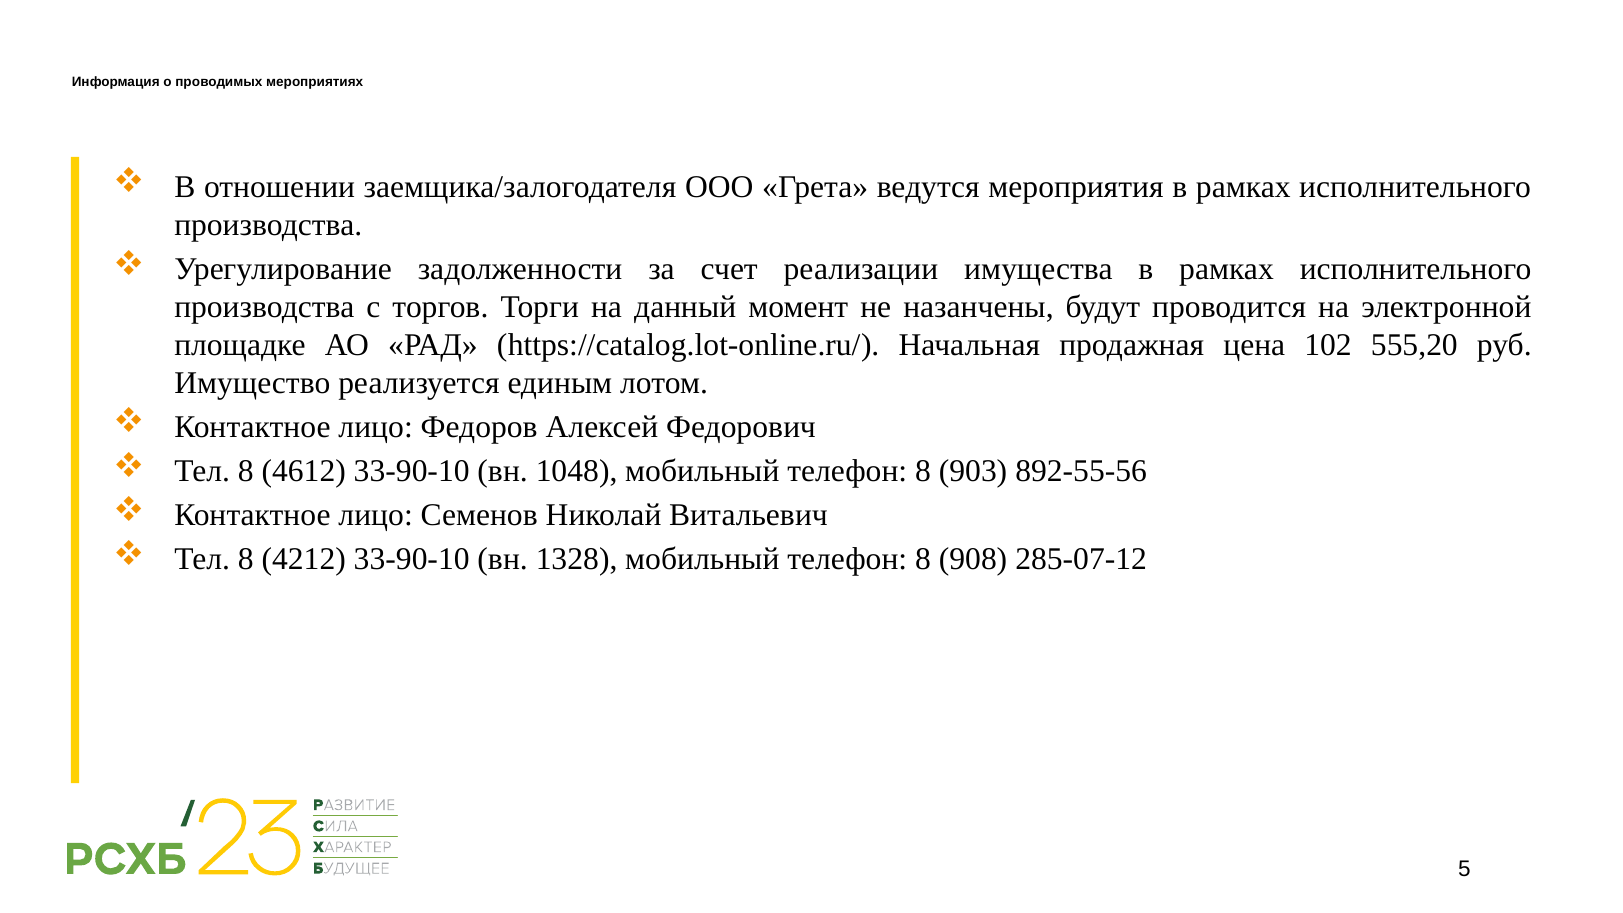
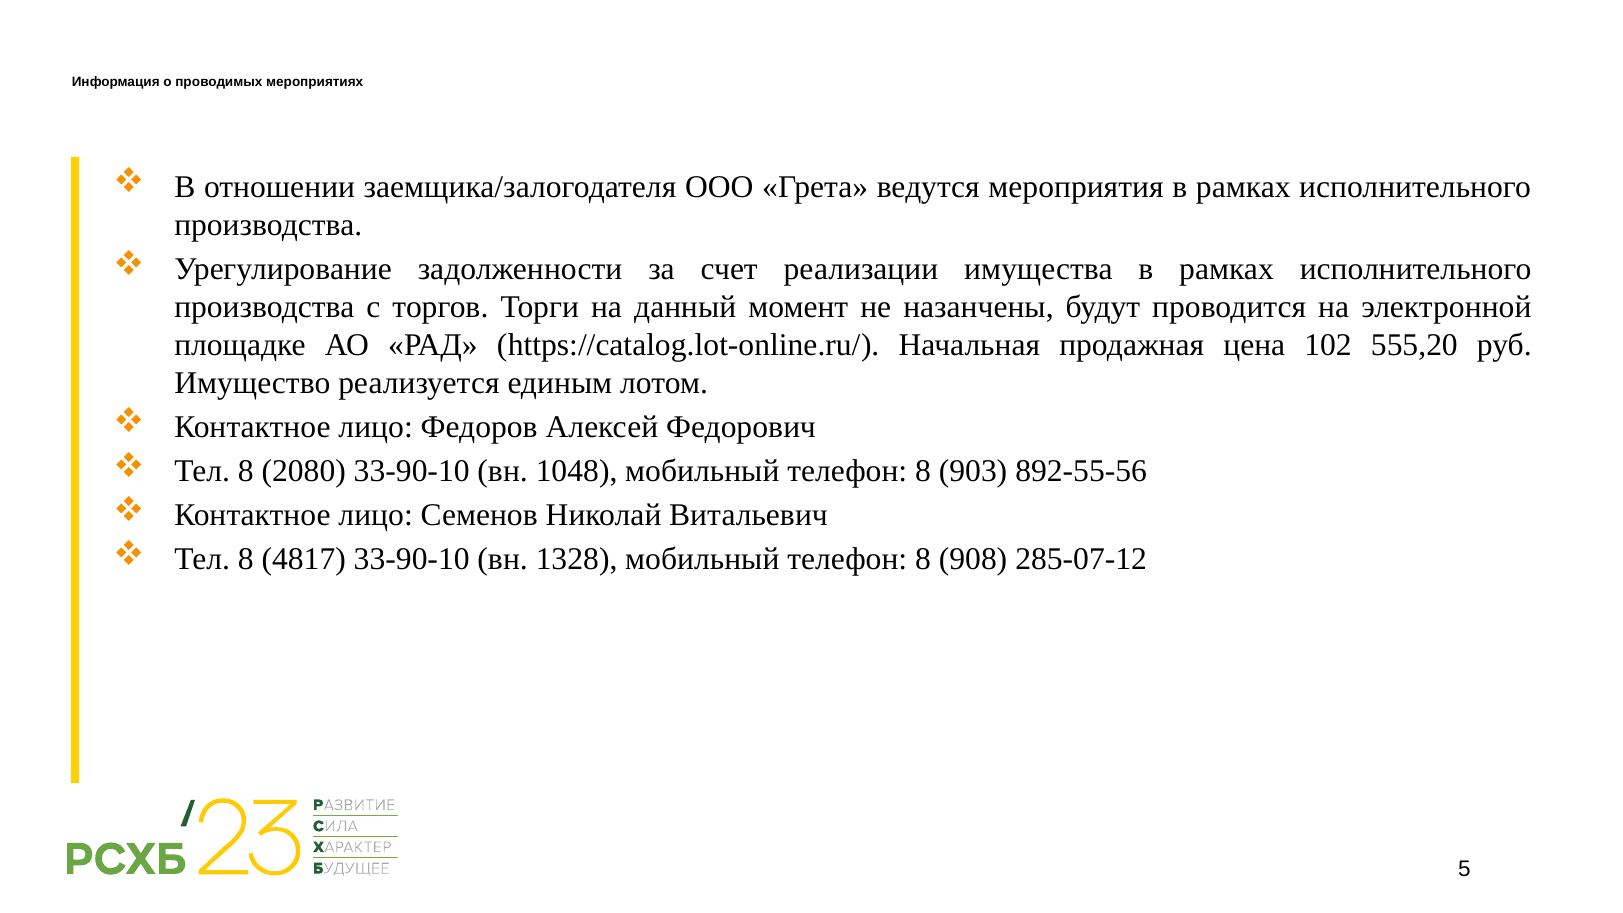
4612: 4612 -> 2080 (304, 471)
4212: 4212 -> 4817 (304, 560)
